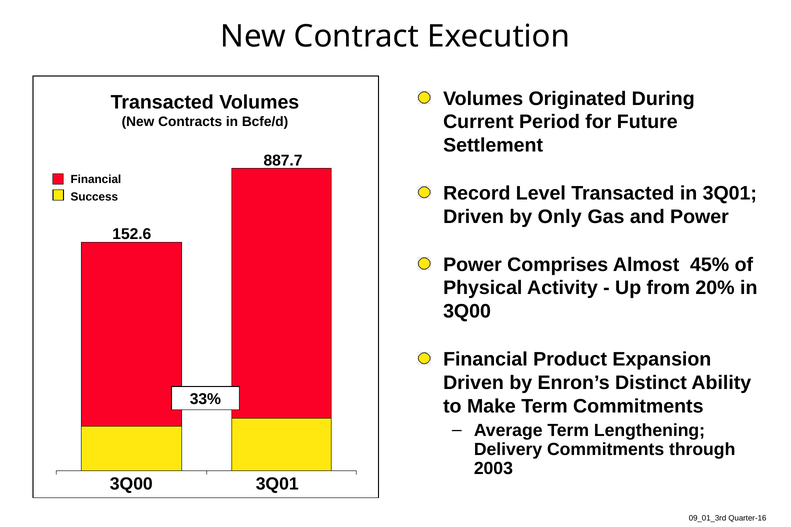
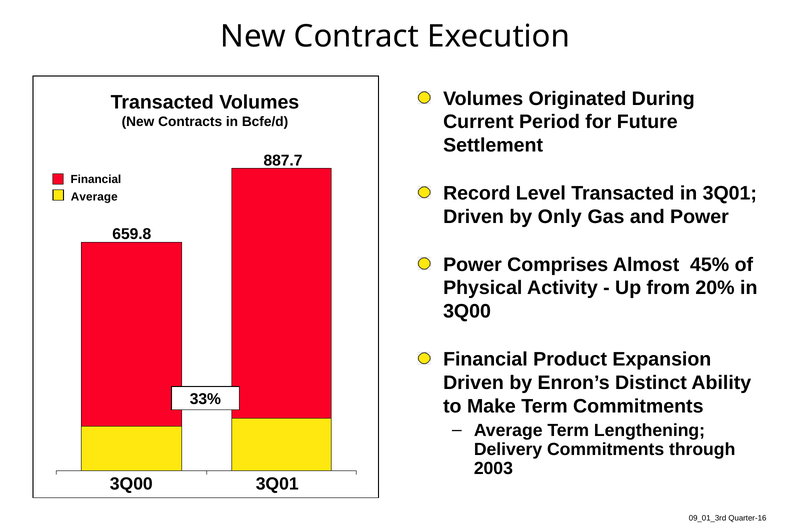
Success: Success -> Average (94, 197)
152.6: 152.6 -> 659.8 (132, 234)
